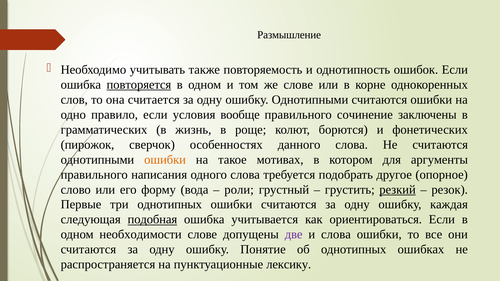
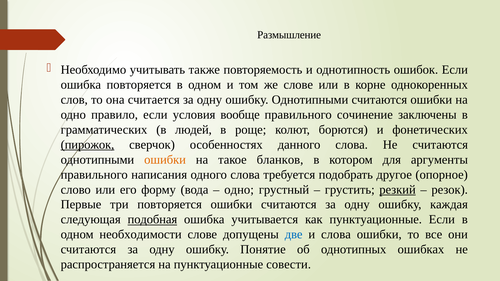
повторяется underline: present -> none (139, 85)
жизнь: жизнь -> людей (193, 130)
пирожок underline: none -> present (87, 145)
мотивах: мотивах -> бланков (280, 160)
роли: роли -> одно (239, 190)
три однотипных: однотипных -> повторяется (170, 205)
как ориентироваться: ориентироваться -> пунктуационные (376, 220)
две colour: purple -> blue (294, 235)
лексику: лексику -> совести (289, 265)
